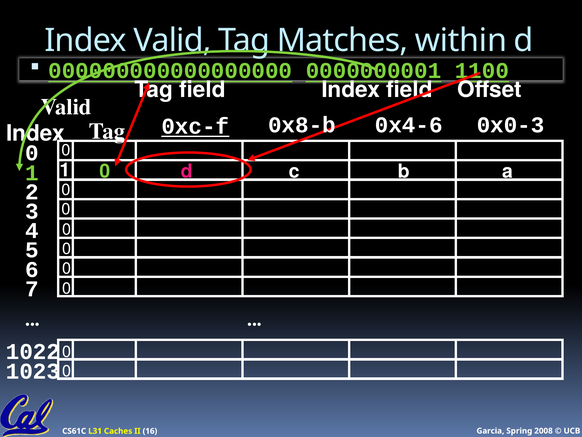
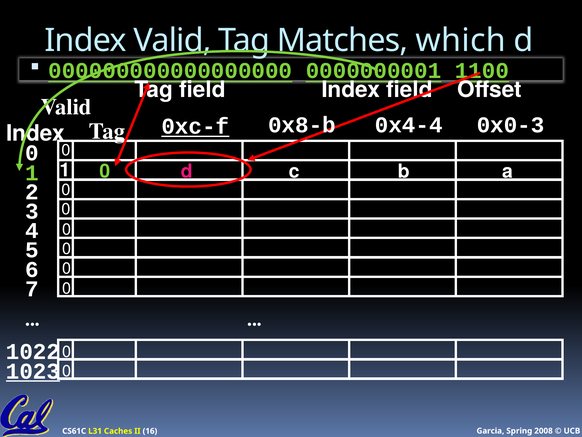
within: within -> which (461, 40)
0x4-6: 0x4-6 -> 0x4-4 (409, 125)
1023 underline: none -> present (33, 371)
